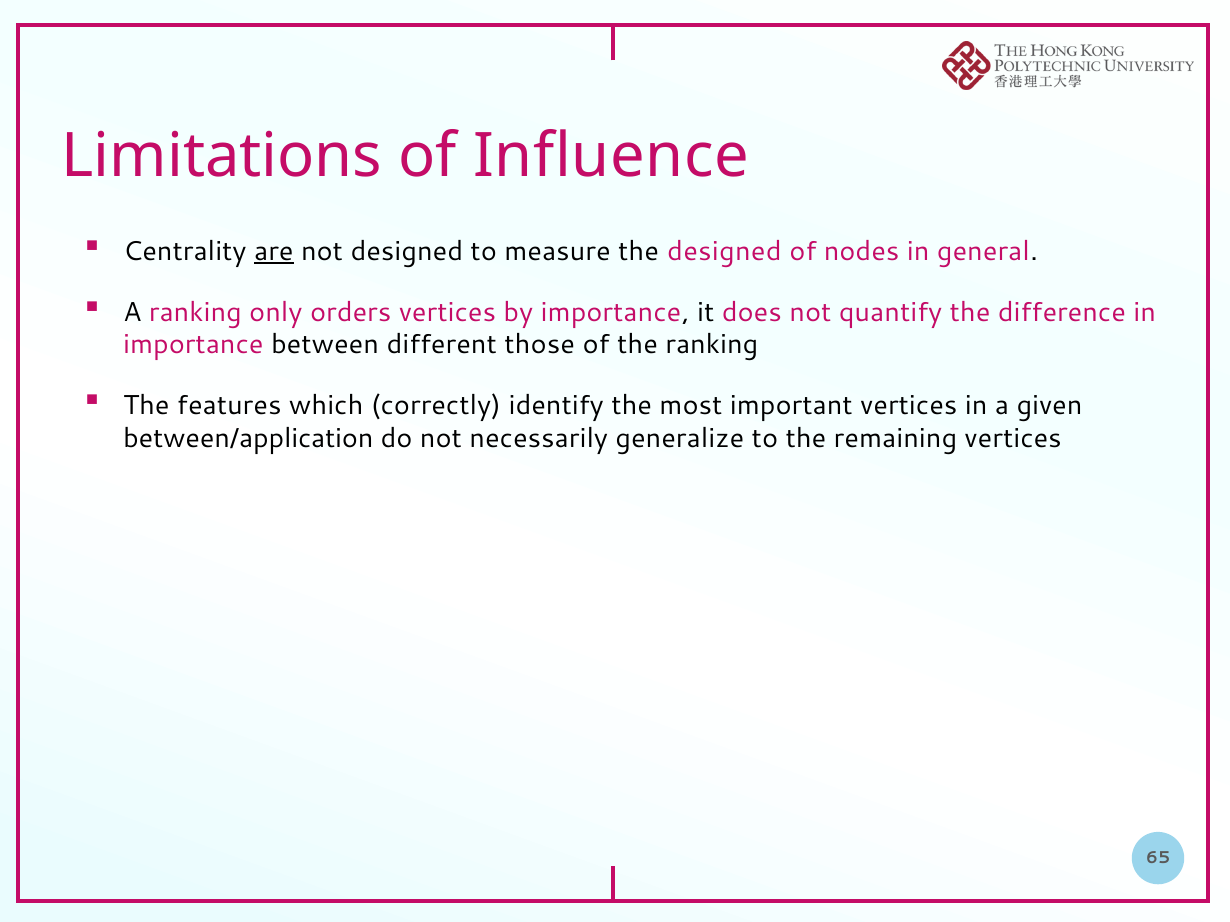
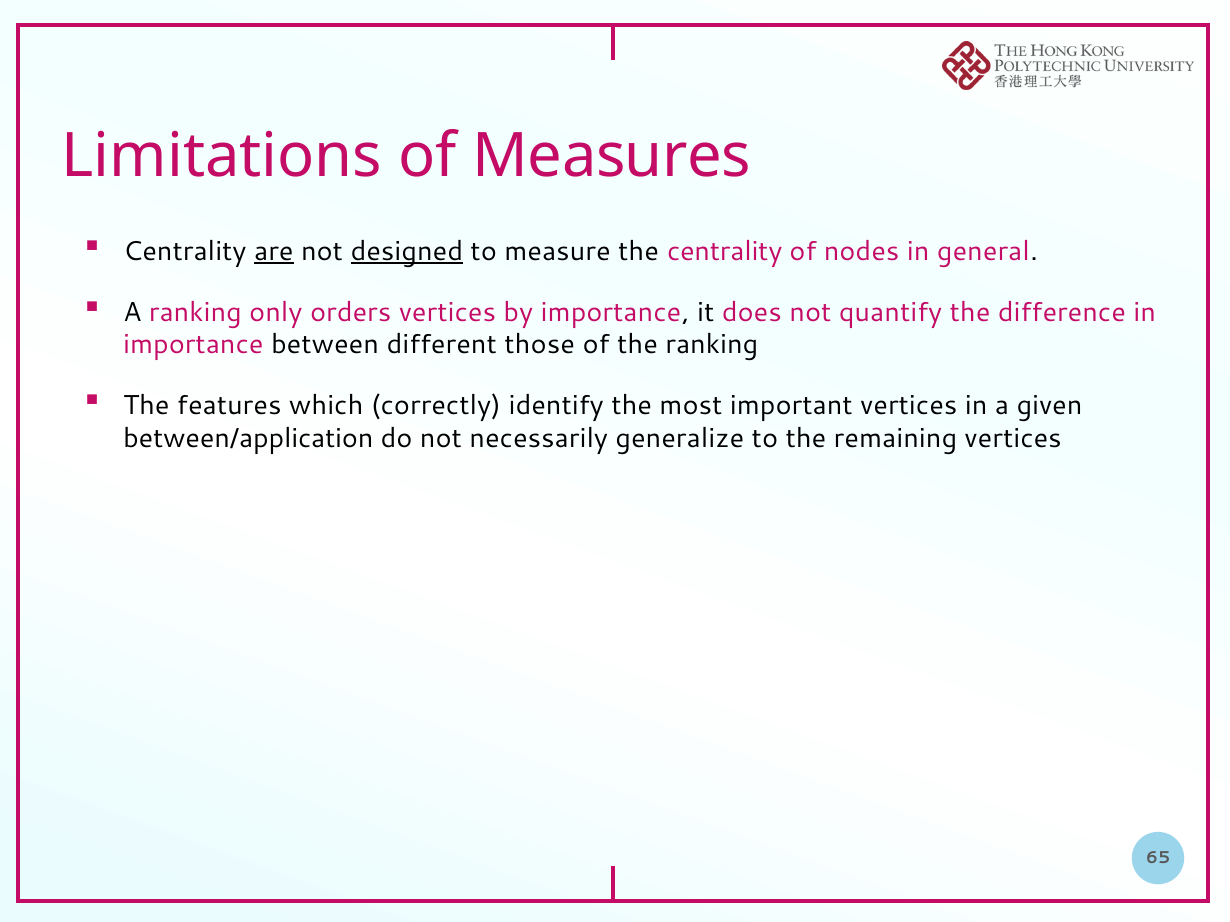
Influence: Influence -> Measures (612, 156)
designed underline: none -> present (407, 251)
the designed: designed -> centrality (725, 251)
